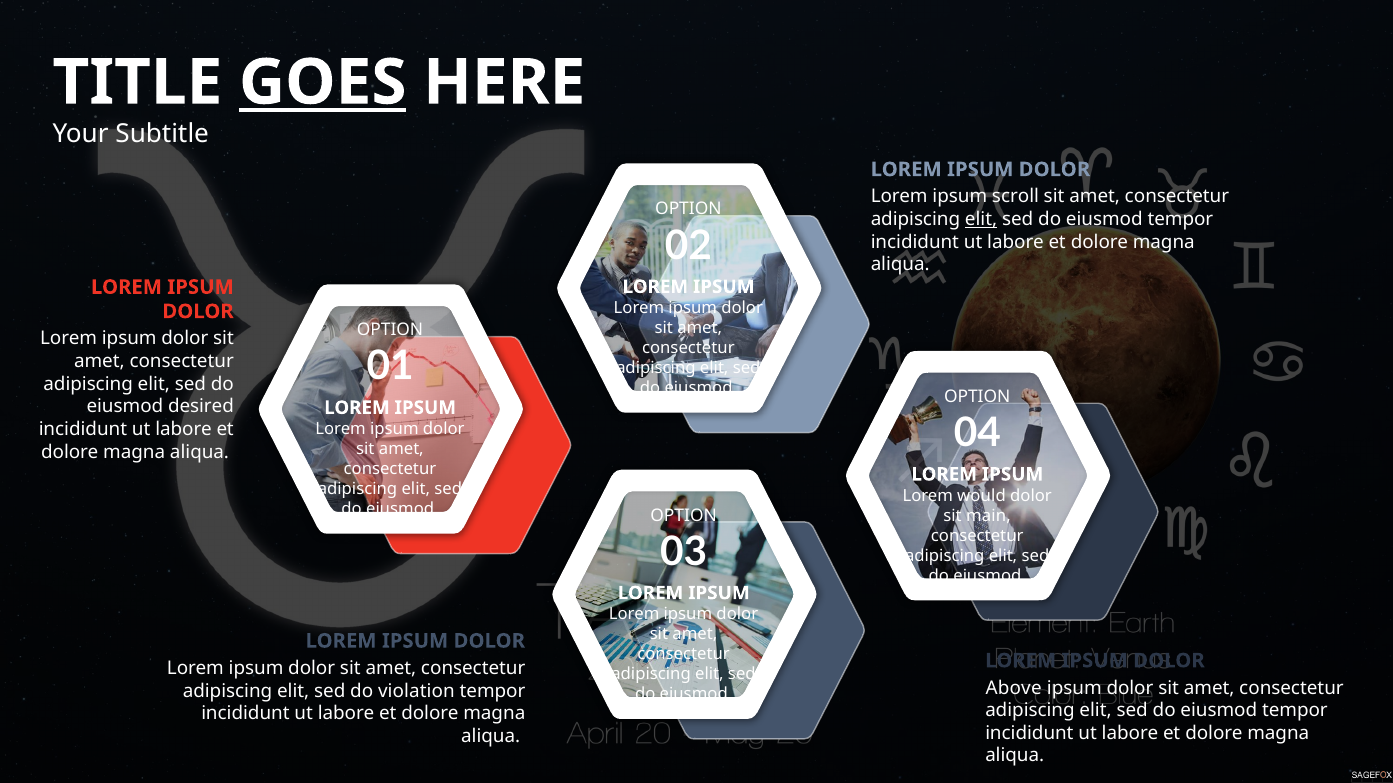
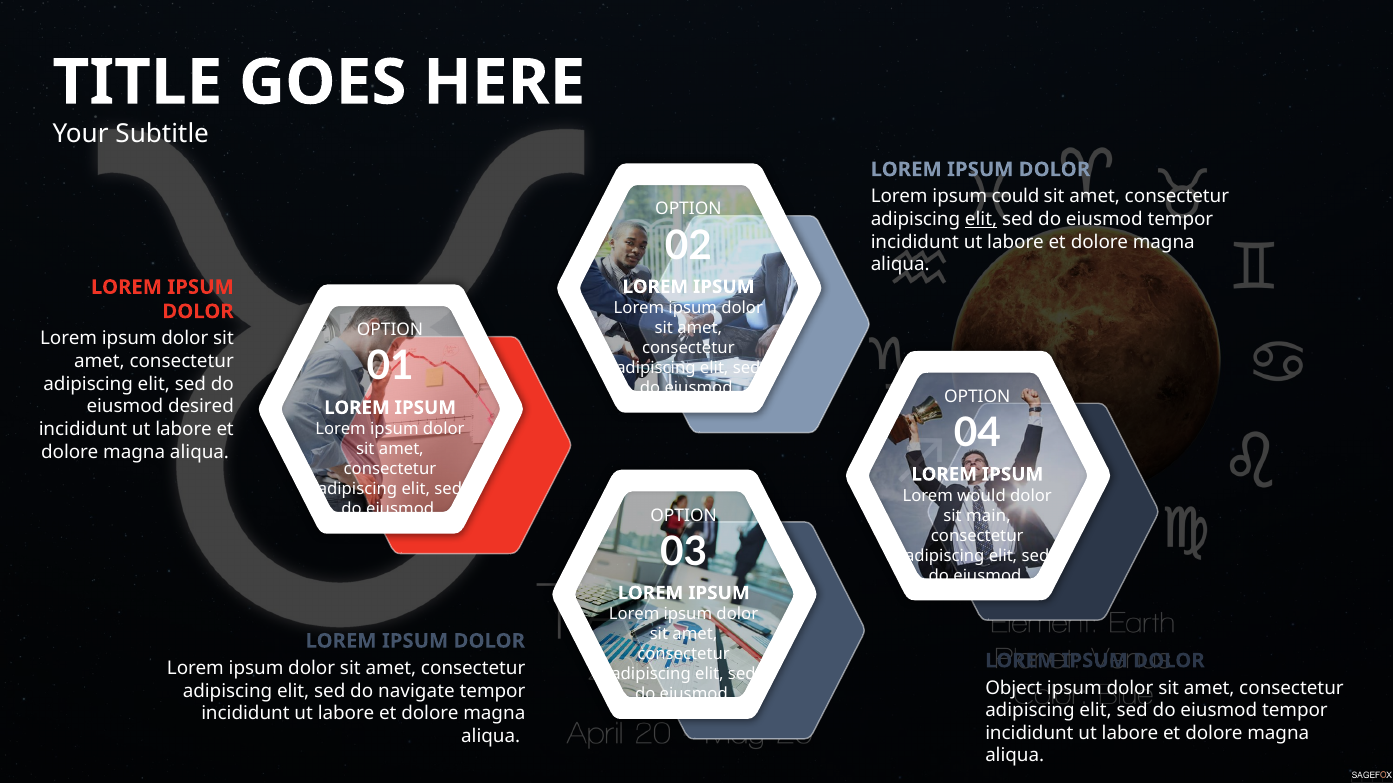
GOES underline: present -> none (323, 83)
scroll: scroll -> could (1016, 197)
Above: Above -> Object (1014, 688)
violation: violation -> navigate (416, 691)
